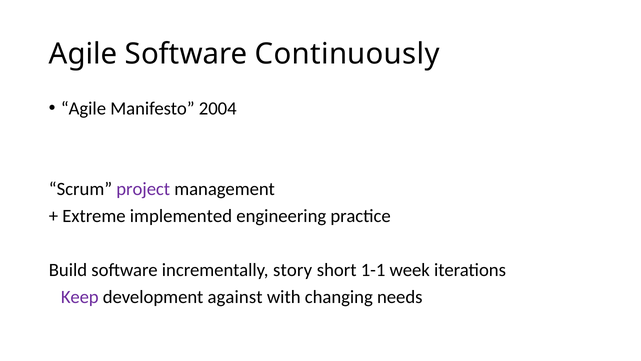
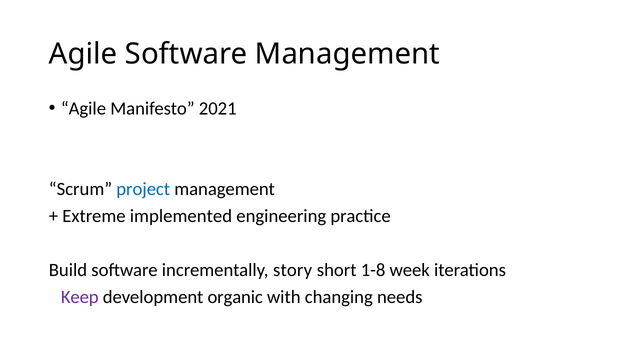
Software Continuously: Continuously -> Management (347, 54)
2004: 2004 -> 2021 (218, 108)
project colour: purple -> blue (143, 189)
1-1: 1-1 -> 1-8 (373, 270)
against: against -> organic (235, 297)
